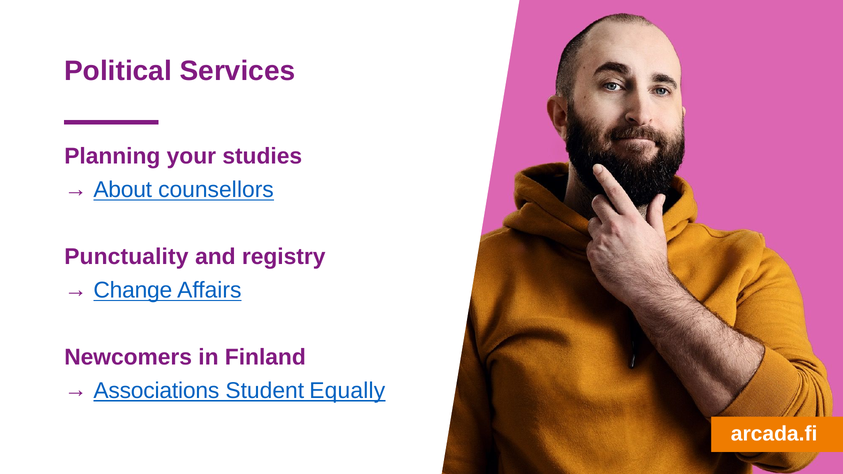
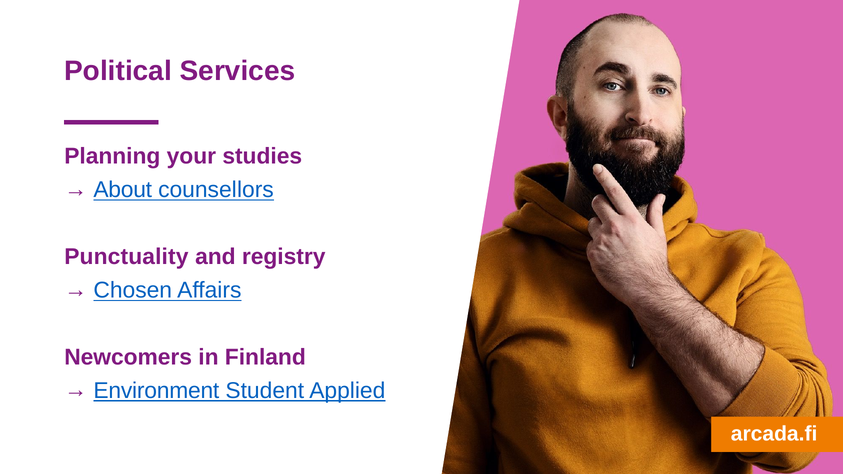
Change: Change -> Chosen (133, 290)
Associations: Associations -> Environment (156, 391)
Equally: Equally -> Applied (347, 391)
